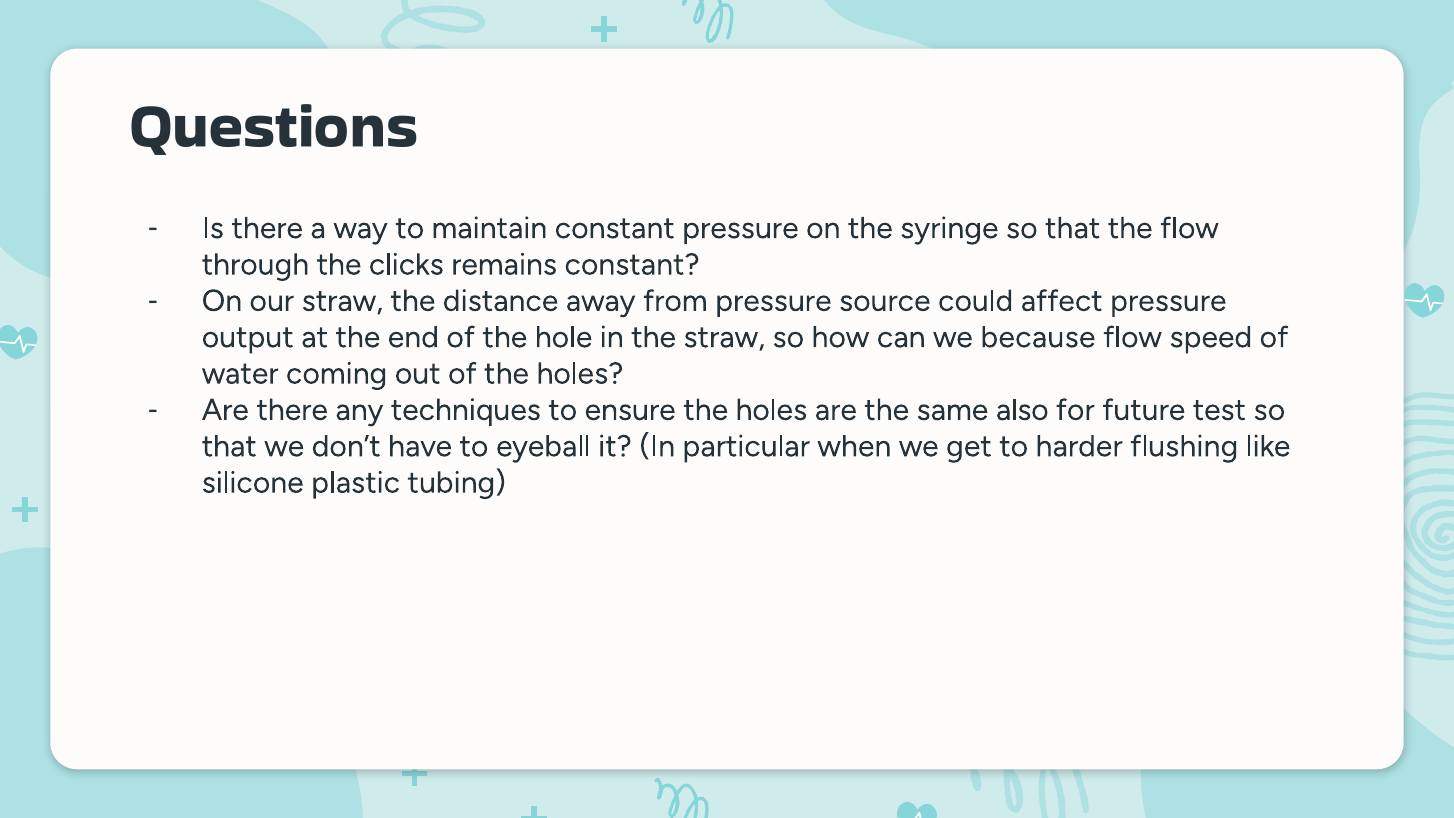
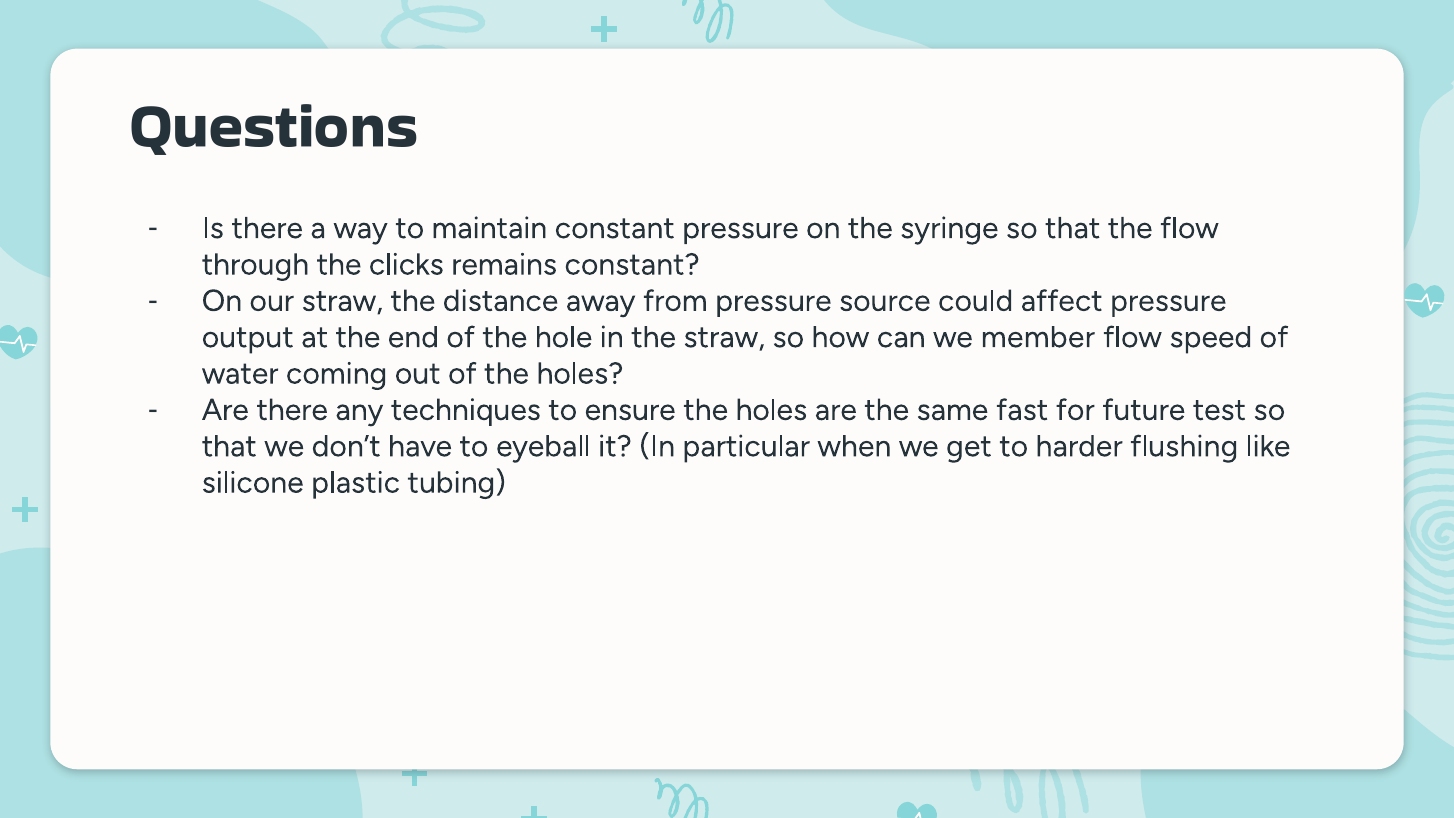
because: because -> member (1038, 337)
also: also -> fast (1022, 410)
